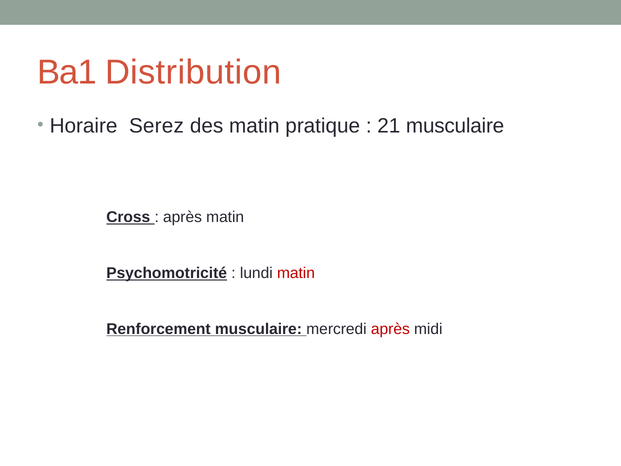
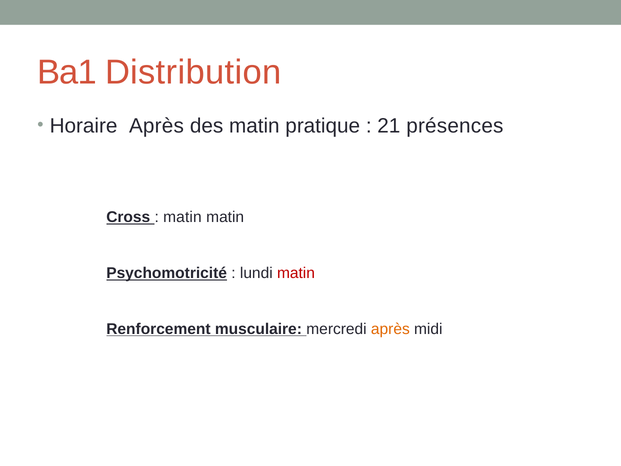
Horaire Serez: Serez -> Après (156, 126)
21 musculaire: musculaire -> présences (455, 126)
après: après -> matin (182, 217)
après colour: red -> orange (390, 329)
